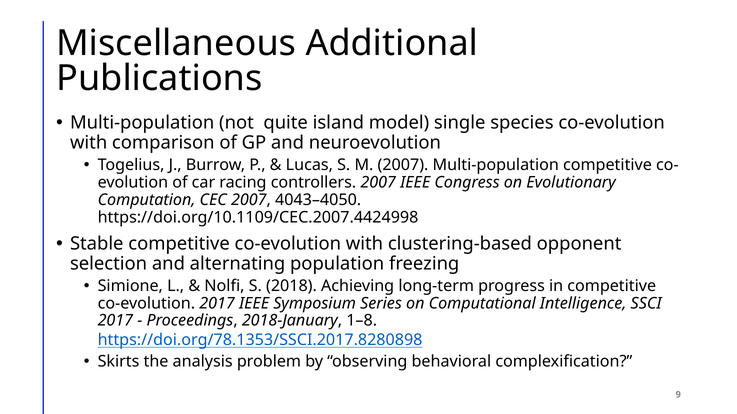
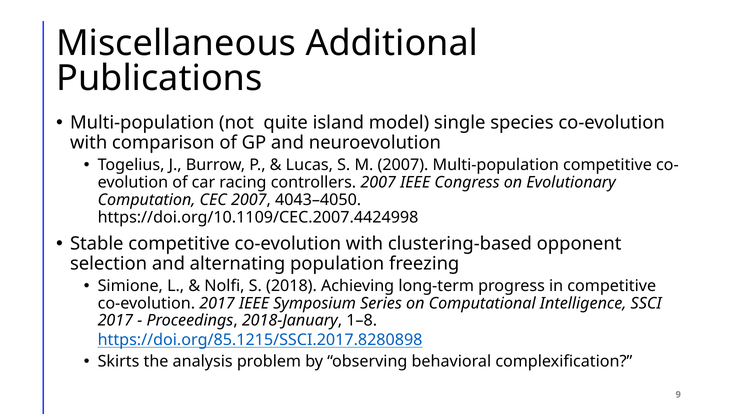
https://doi.org/78.1353/SSCI.2017.8280898: https://doi.org/78.1353/SSCI.2017.8280898 -> https://doi.org/85.1215/SSCI.2017.8280898 (260, 340)
